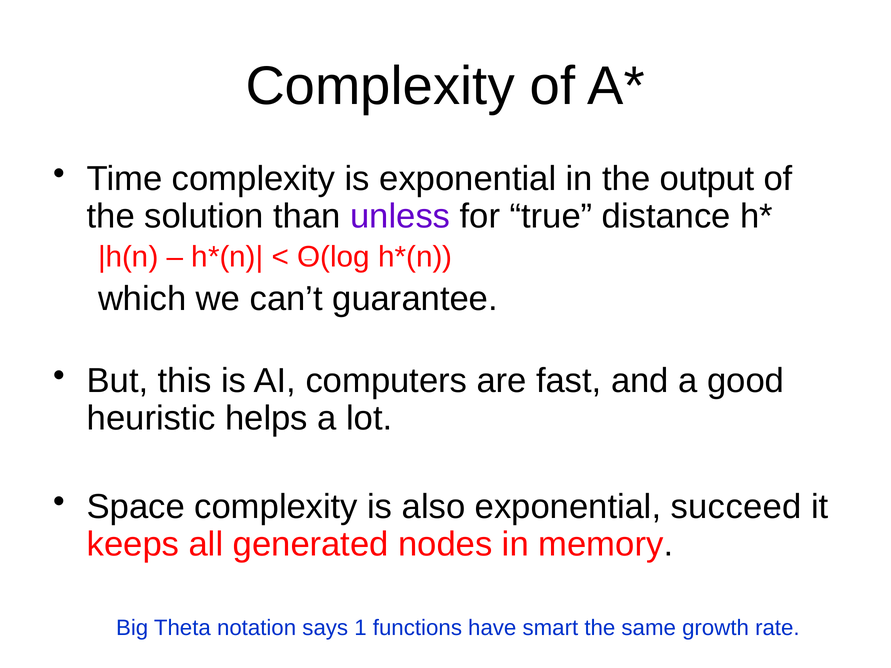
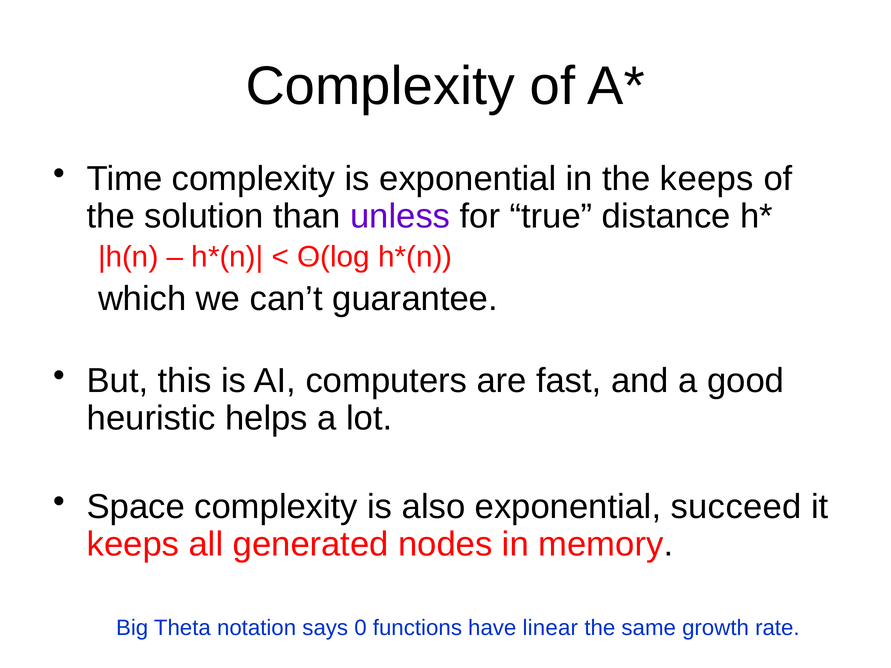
the output: output -> keeps (707, 179)
1: 1 -> 0 (360, 628)
smart: smart -> linear (550, 628)
